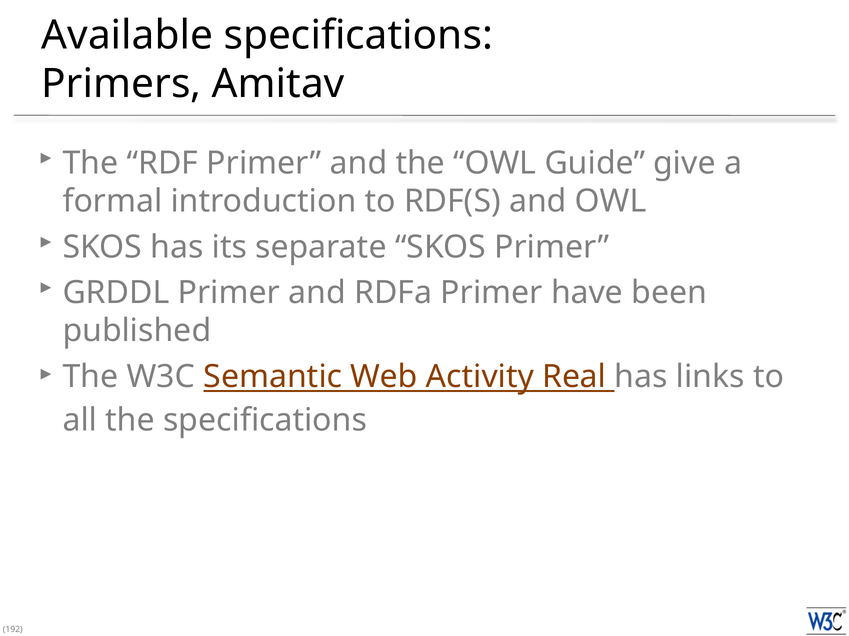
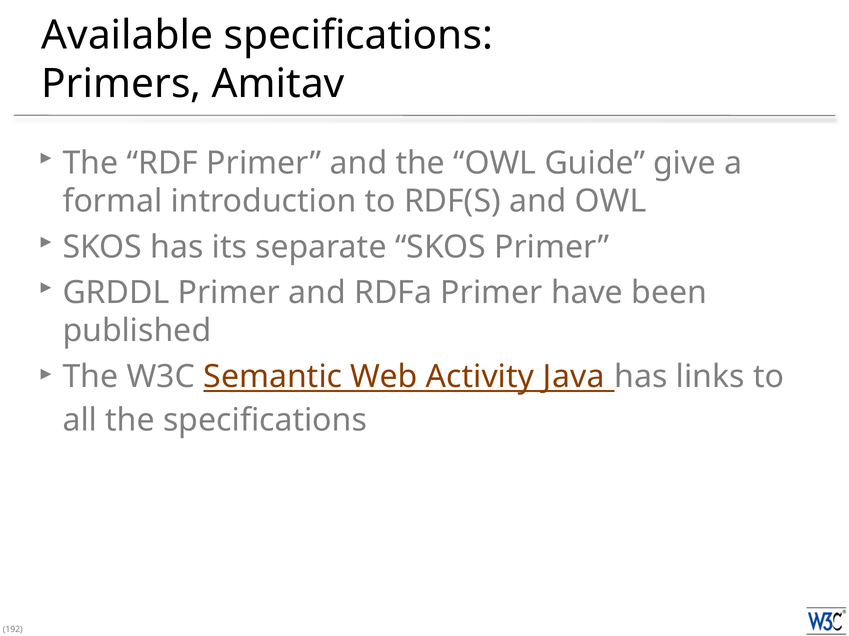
Real: Real -> Java (574, 377)
